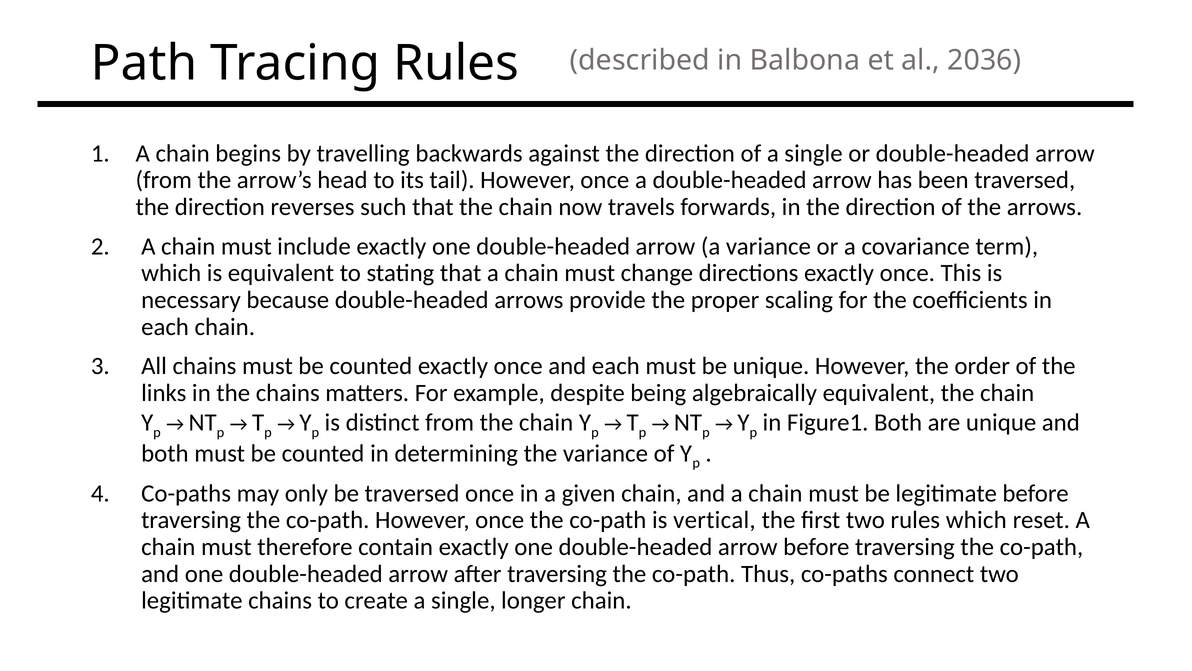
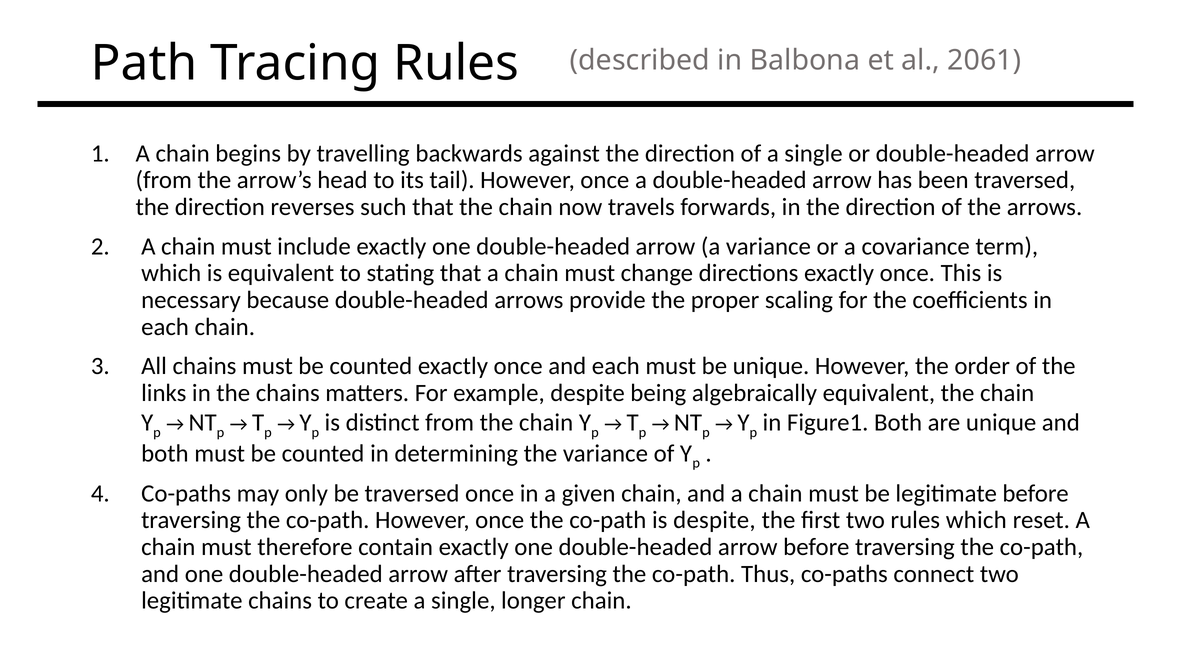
2036: 2036 -> 2061 (984, 60)
is vertical: vertical -> despite (714, 520)
